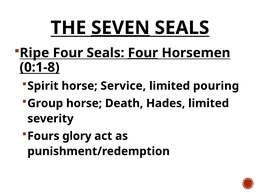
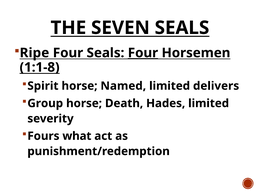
SEVEN underline: present -> none (120, 28)
0:1-8: 0:1-8 -> 1:1-8 (40, 67)
Service: Service -> Named (123, 86)
pouring: pouring -> delivers (216, 86)
glory: glory -> what (77, 136)
